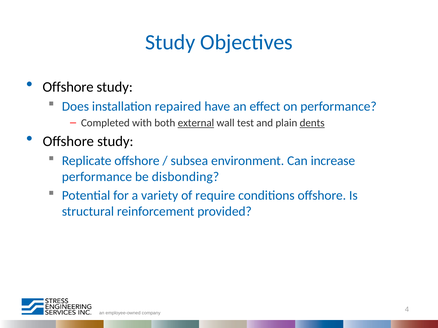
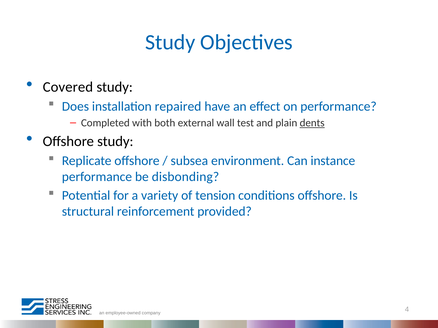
Offshore: Offshore -> Covered (68, 87)
external underline: present -> none (196, 123)
increase: increase -> instance (333, 161)
require: require -> tension (215, 196)
